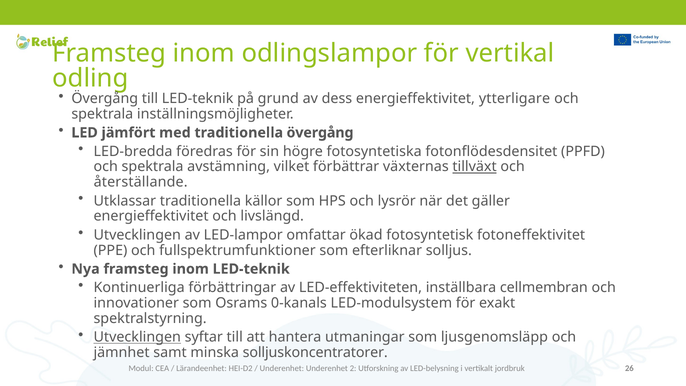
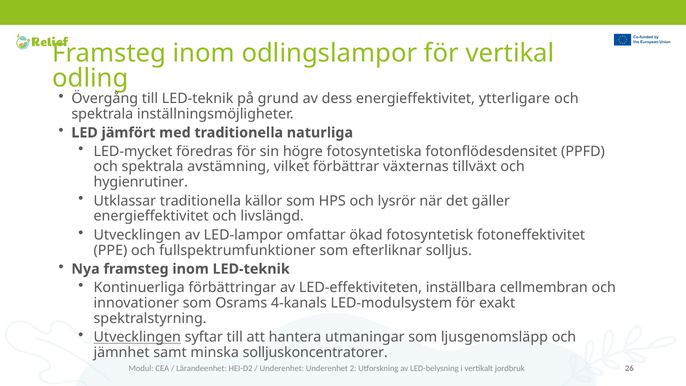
traditionella övergång: övergång -> naturliga (320, 133)
LED-bredda: LED-bredda -> LED-mycket (133, 151)
tillväxt underline: present -> none (475, 167)
återställande: återställande -> hygienrutiner (141, 182)
0-kanals: 0-kanals -> 4-kanals (299, 303)
